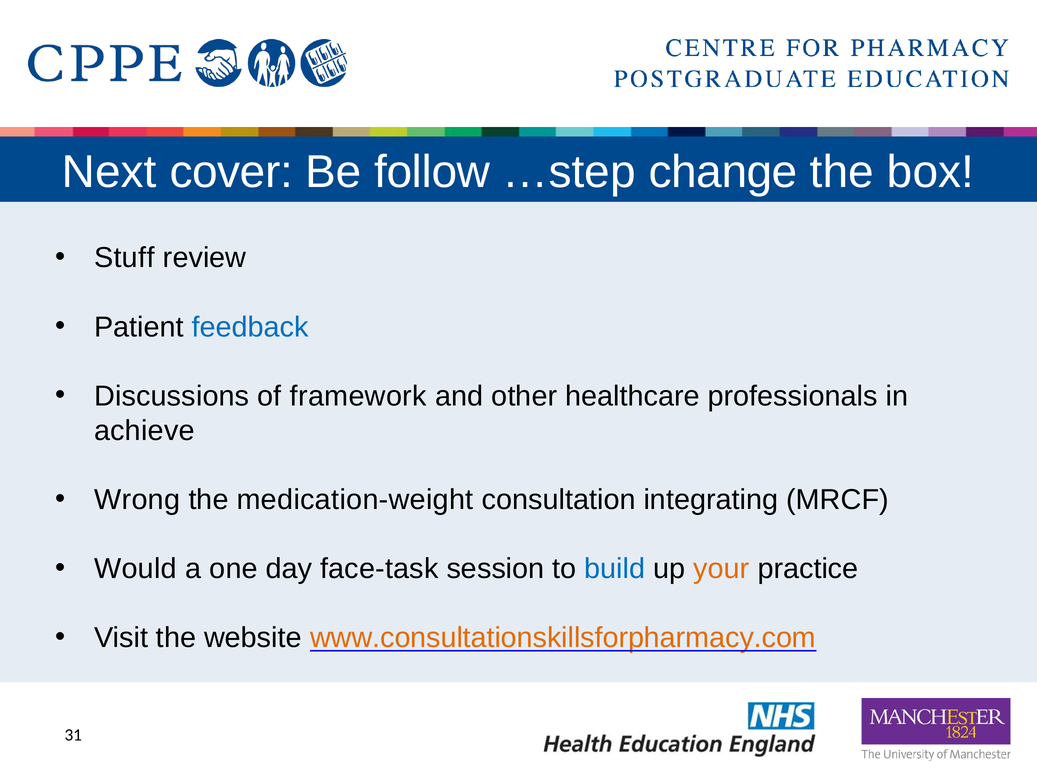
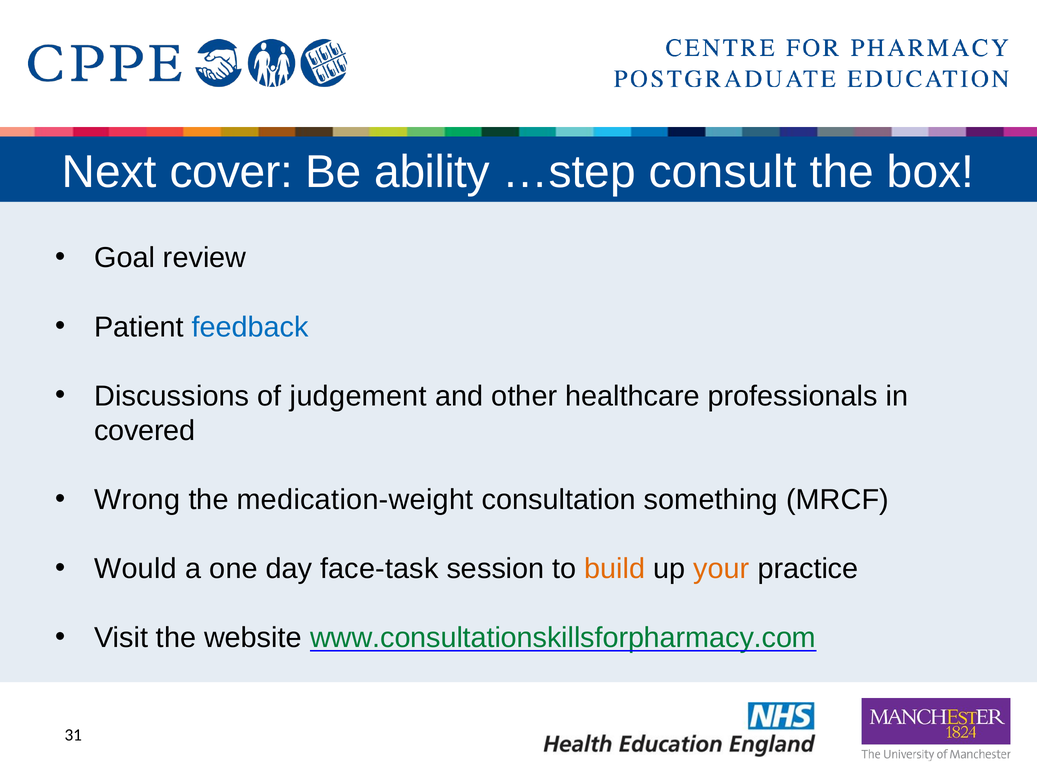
follow: follow -> ability (432, 172)
change: change -> consult (723, 172)
Stuff: Stuff -> Goal (125, 258)
framework: framework -> judgement (358, 397)
achieve: achieve -> covered (145, 431)
integrating: integrating -> something (711, 500)
build colour: blue -> orange (615, 569)
www.consultationskillsforpharmacy.com colour: orange -> green (563, 639)
